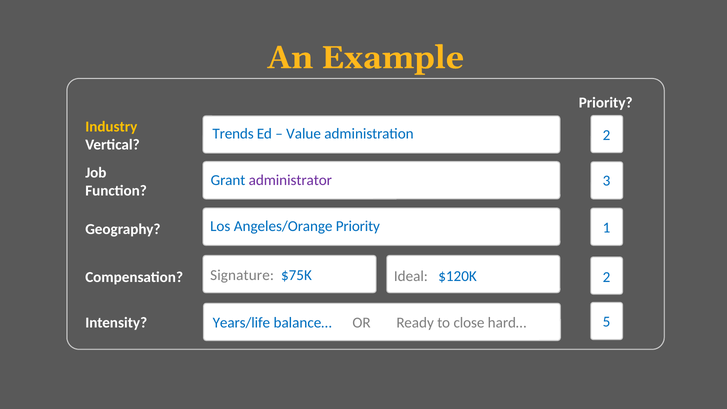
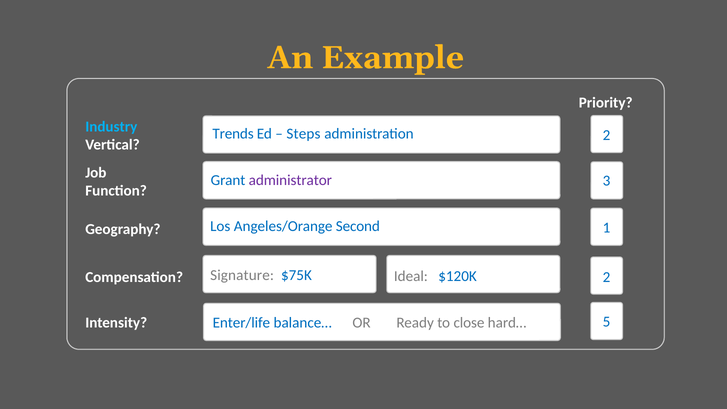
Industry colour: yellow -> light blue (111, 127)
Value: Value -> Steps (303, 134)
Angeles/Orange Priority: Priority -> Second (358, 226)
Years/life: Years/life -> Enter/life (241, 323)
